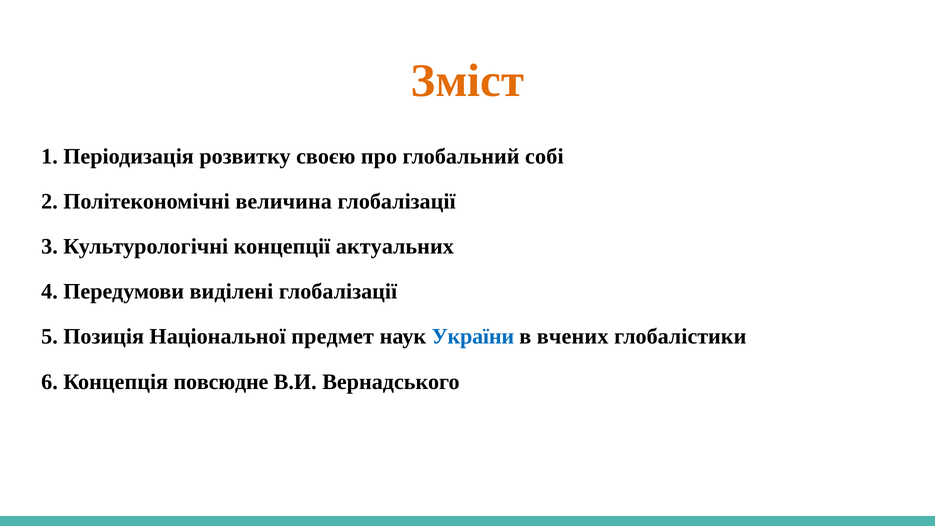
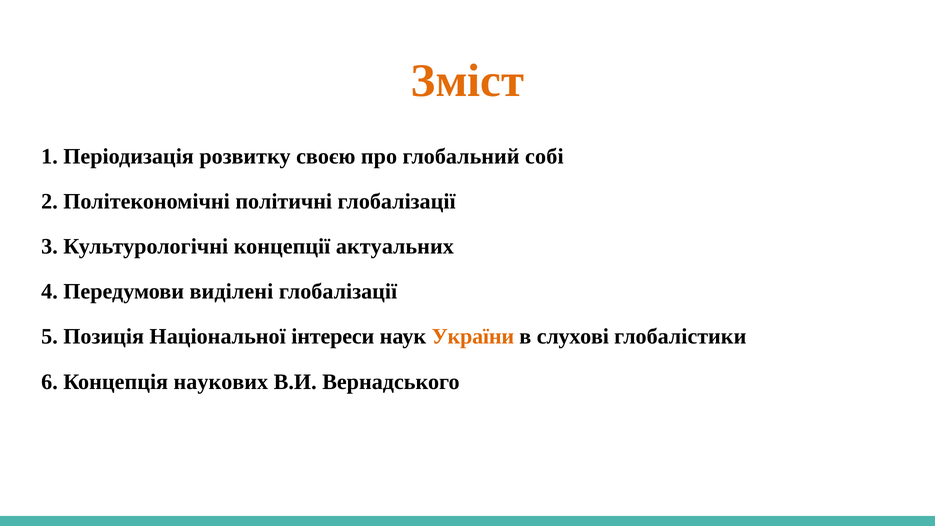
величина: величина -> політичні (284, 201)
предмет: предмет -> інтереси (333, 337)
України colour: blue -> orange (473, 337)
вчених: вчених -> слухові (573, 337)
повсюдне: повсюдне -> наукових (221, 382)
